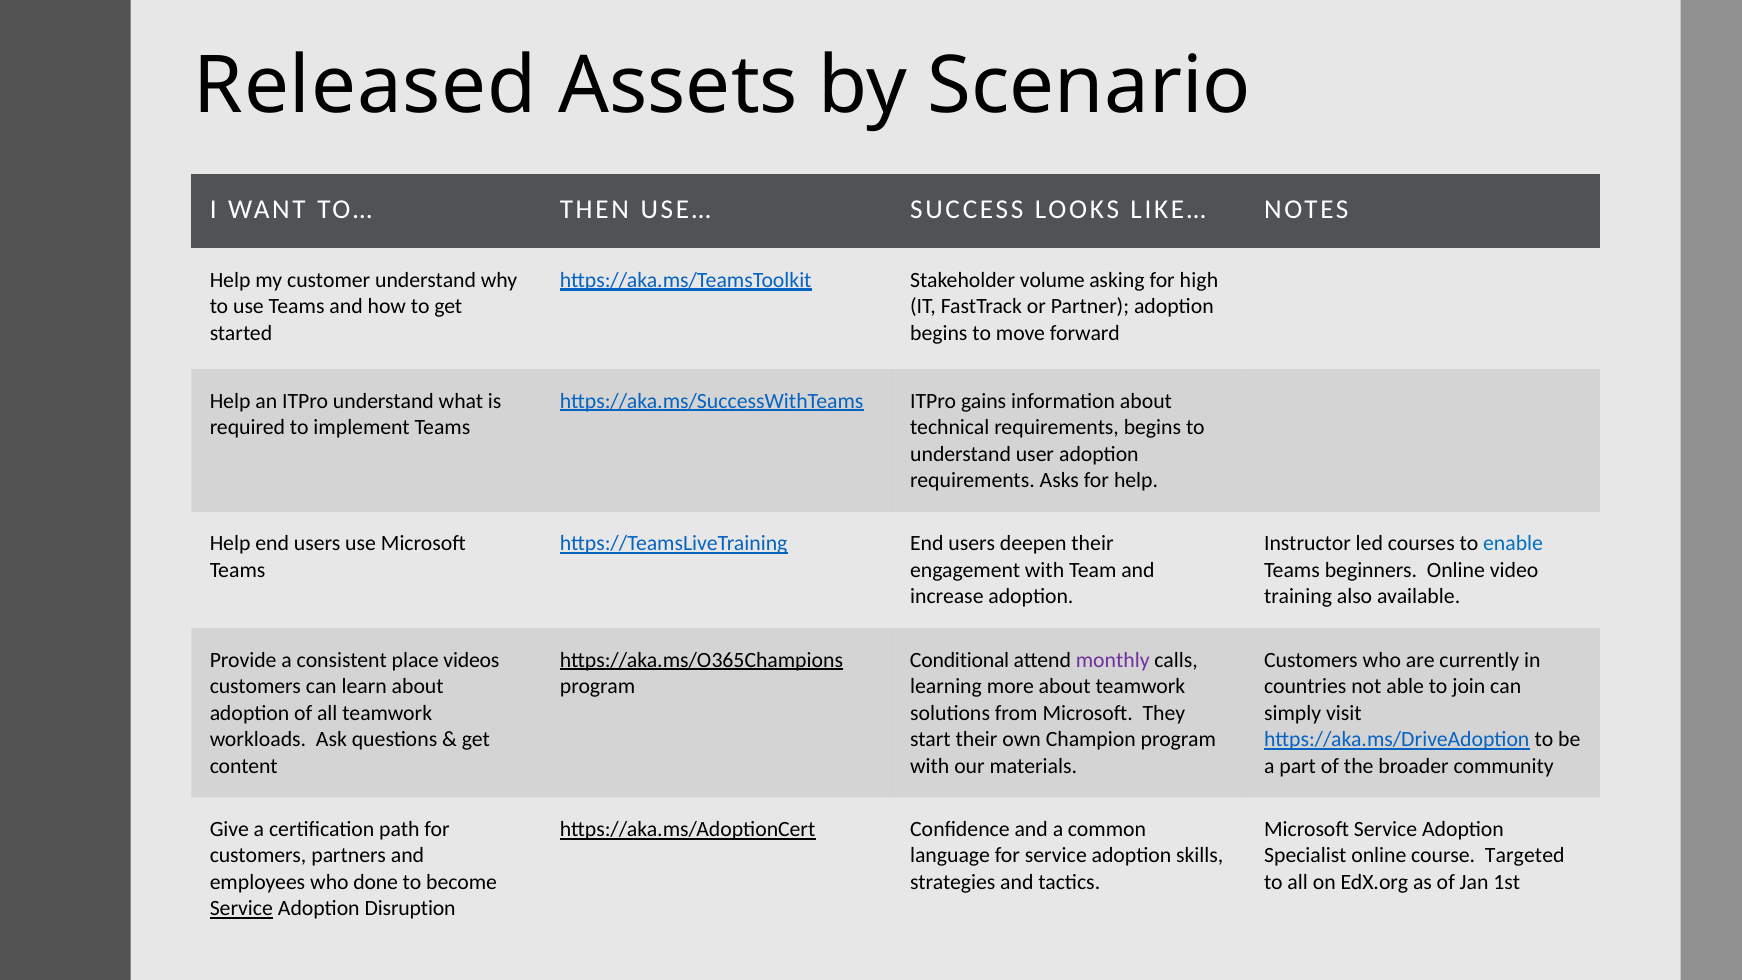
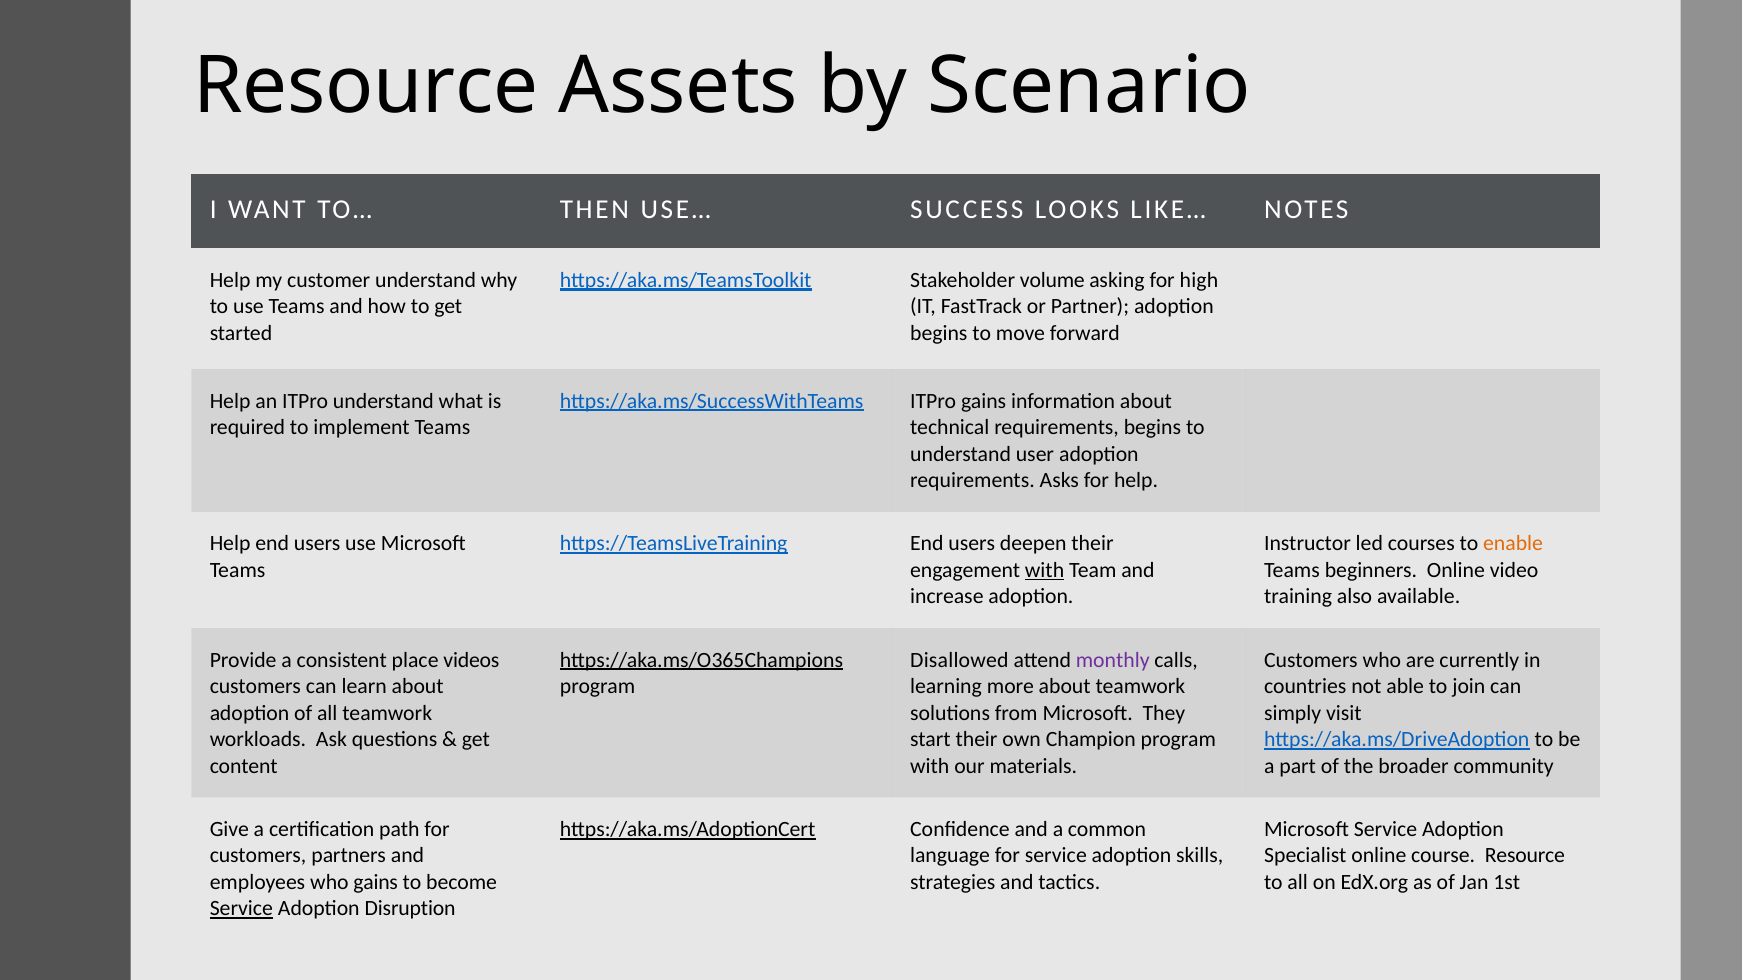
Released: Released -> Resource (366, 87)
enable colour: blue -> orange (1513, 544)
with underline: none -> present (1045, 570)
Conditional: Conditional -> Disallowed (959, 660)
course Targeted: Targeted -> Resource (1525, 856)
who done: done -> gains (376, 882)
